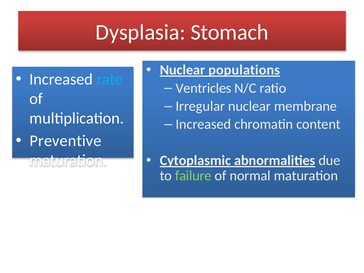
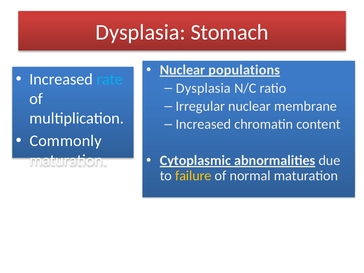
Ventricles: Ventricles -> Dysplasia (203, 88)
Preventive: Preventive -> Commonly (66, 141)
failure colour: light green -> yellow (193, 176)
